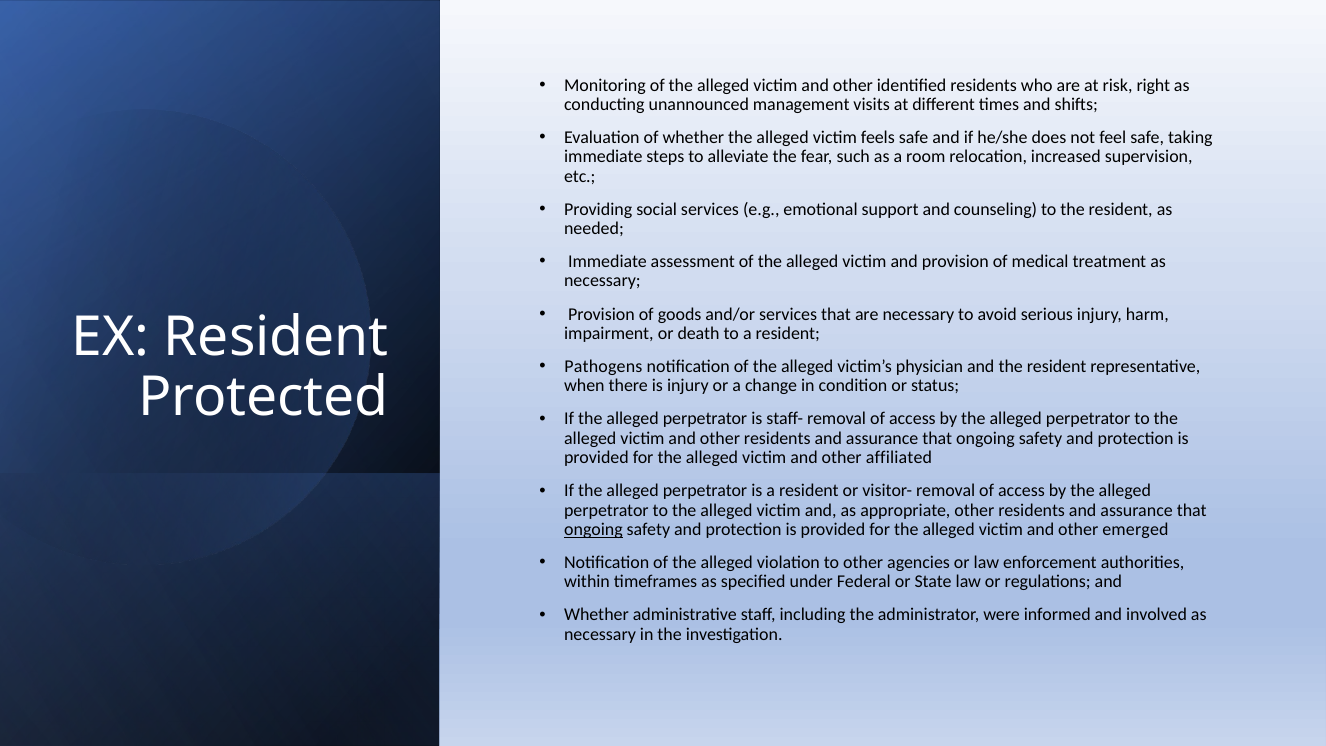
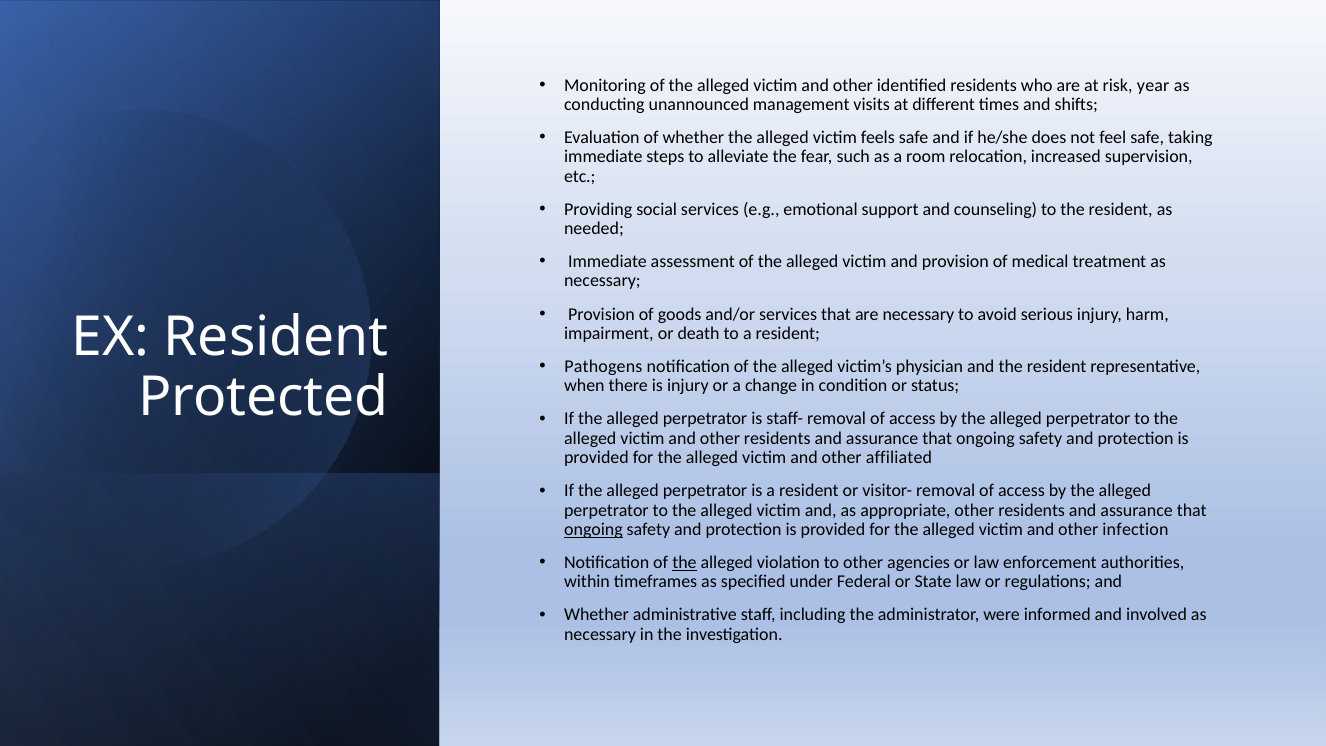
right: right -> year (1153, 85)
emerged: emerged -> infection (1135, 529)
the underline: none -> present (684, 562)
